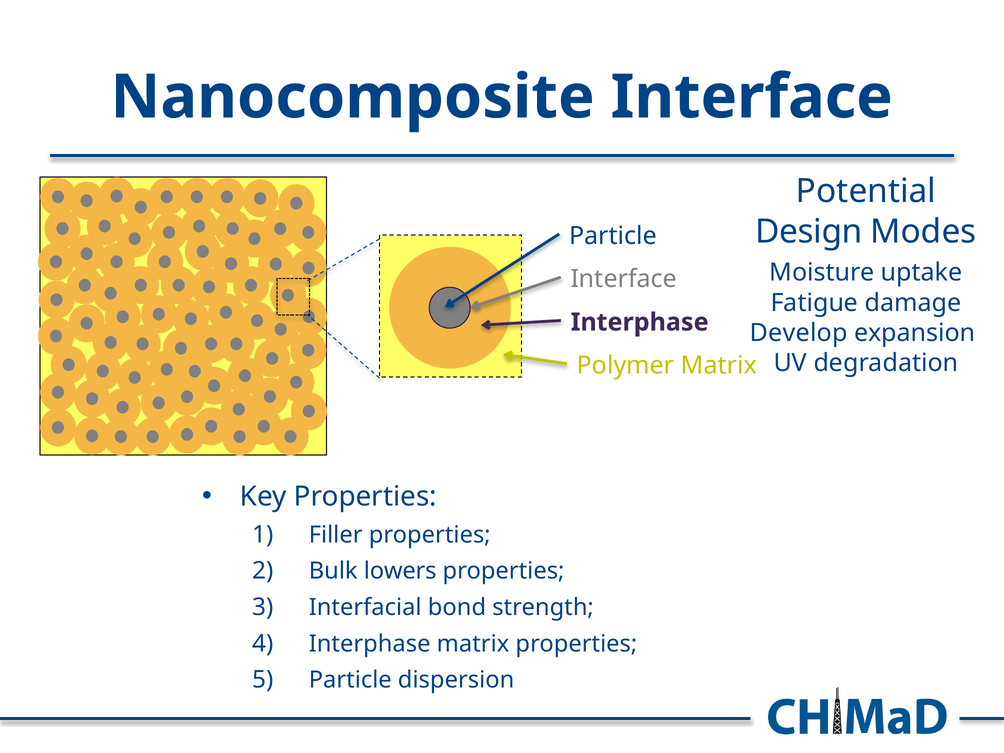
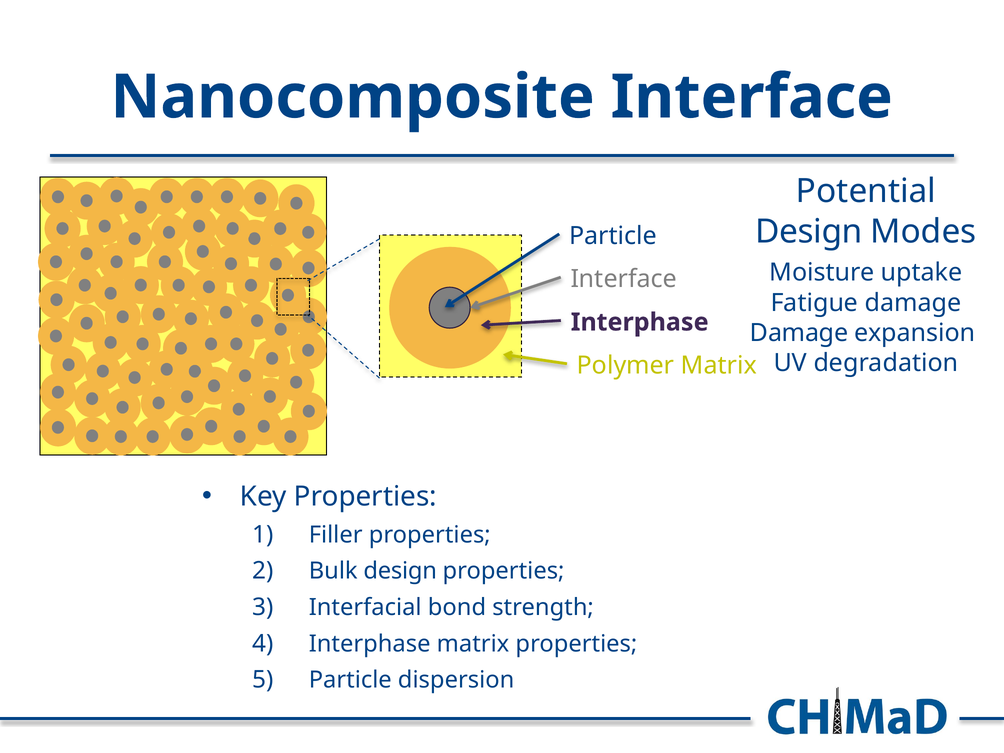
Develop: Develop -> Damage (799, 333)
Bulk lowers: lowers -> design (400, 571)
